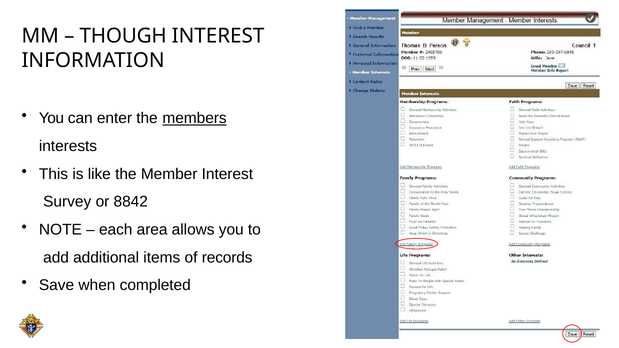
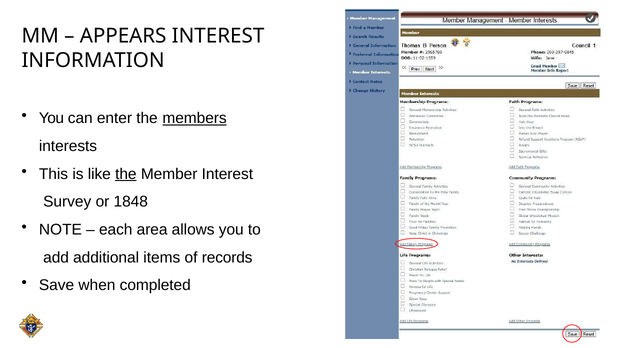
THOUGH: THOUGH -> APPEARS (123, 36)
the underline: none -> present (126, 174)
8842: 8842 -> 1848 (131, 202)
